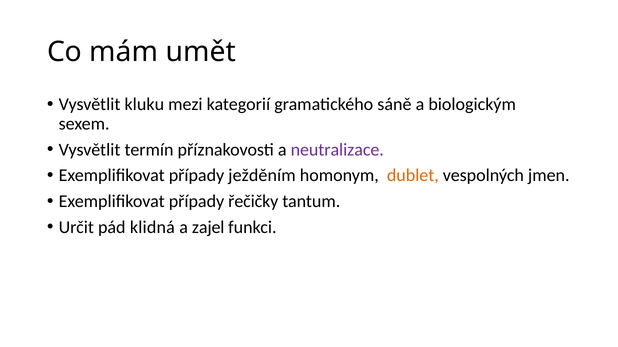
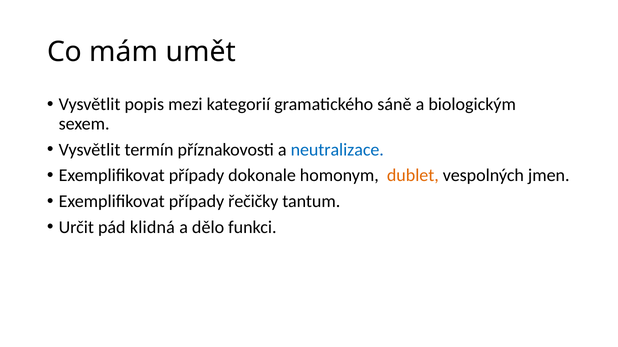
kluku: kluku -> popis (144, 104)
neutralizace colour: purple -> blue (337, 150)
ježděním: ježděním -> dokonale (262, 176)
zajel: zajel -> dělo (208, 228)
